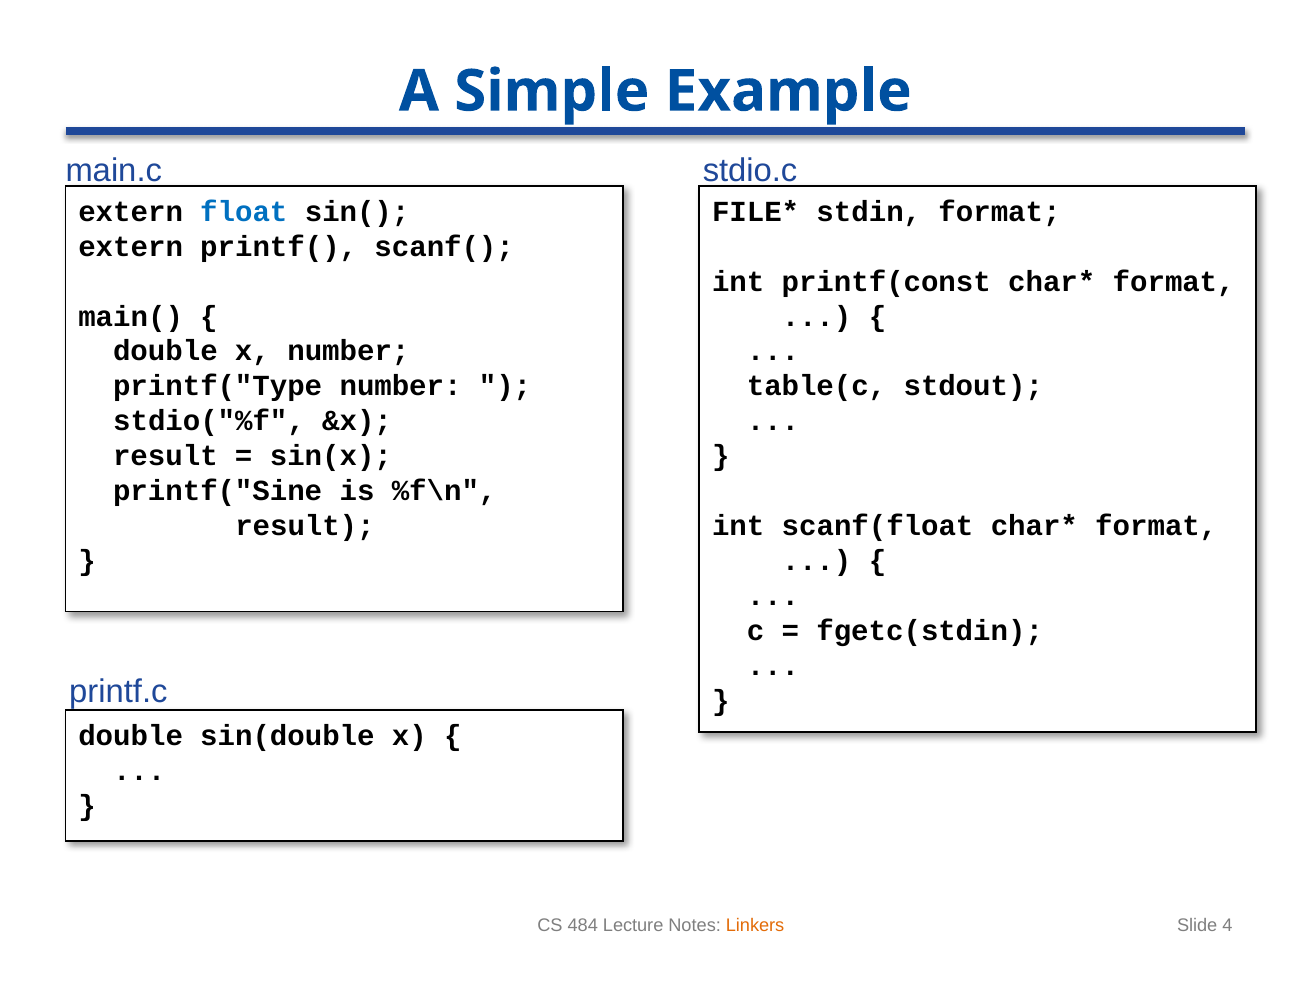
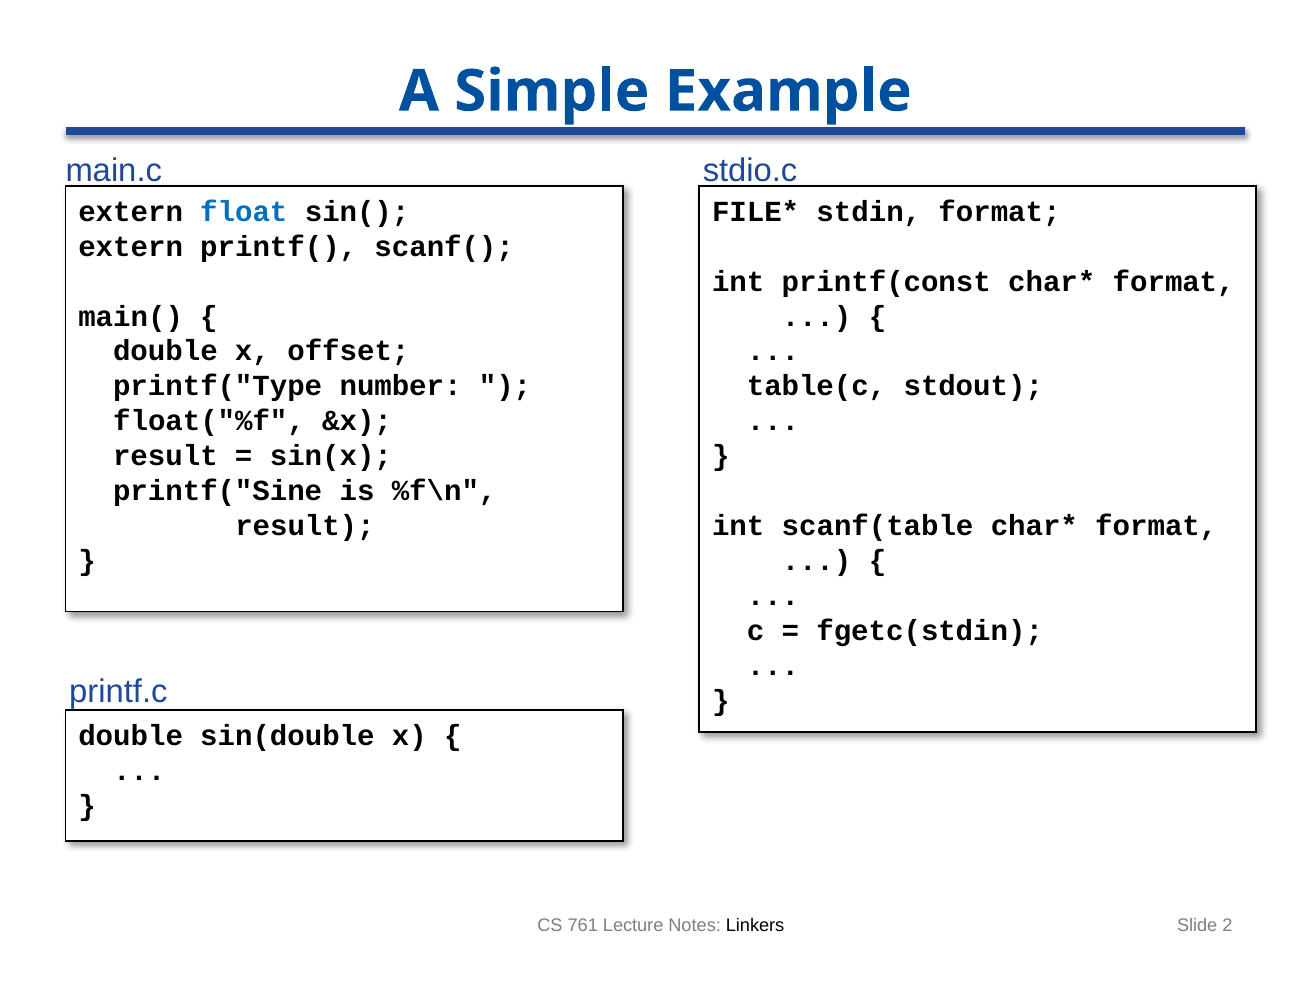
x number: number -> offset (348, 351)
stdio("%f: stdio("%f -> float("%f (209, 421)
scanf(float: scanf(float -> scanf(table (878, 526)
484: 484 -> 761 (583, 926)
Linkers colour: orange -> black (755, 926)
4: 4 -> 2 (1227, 926)
